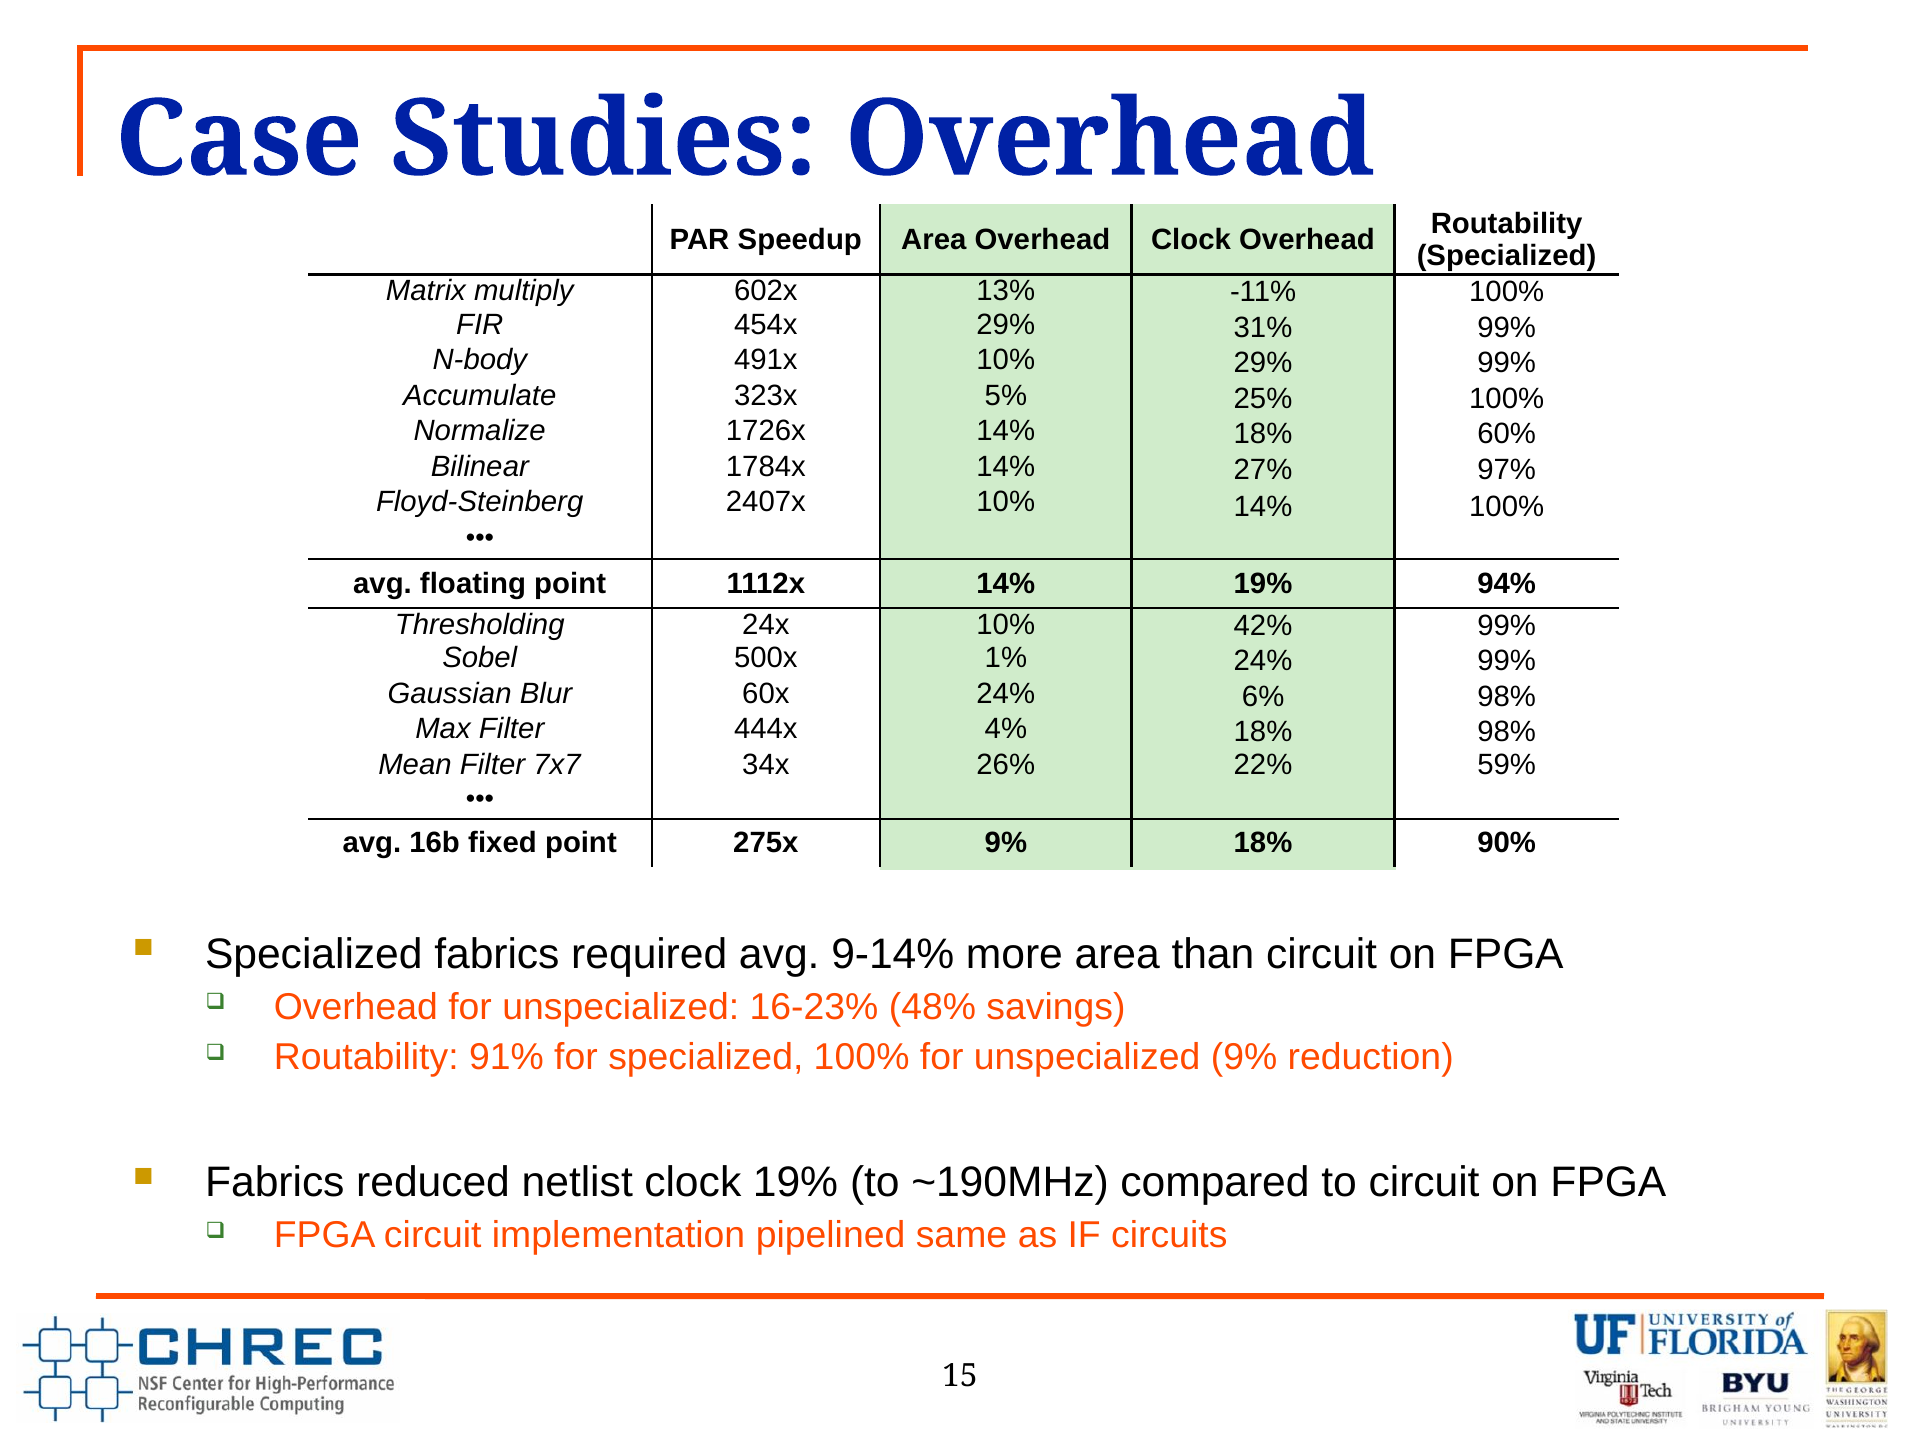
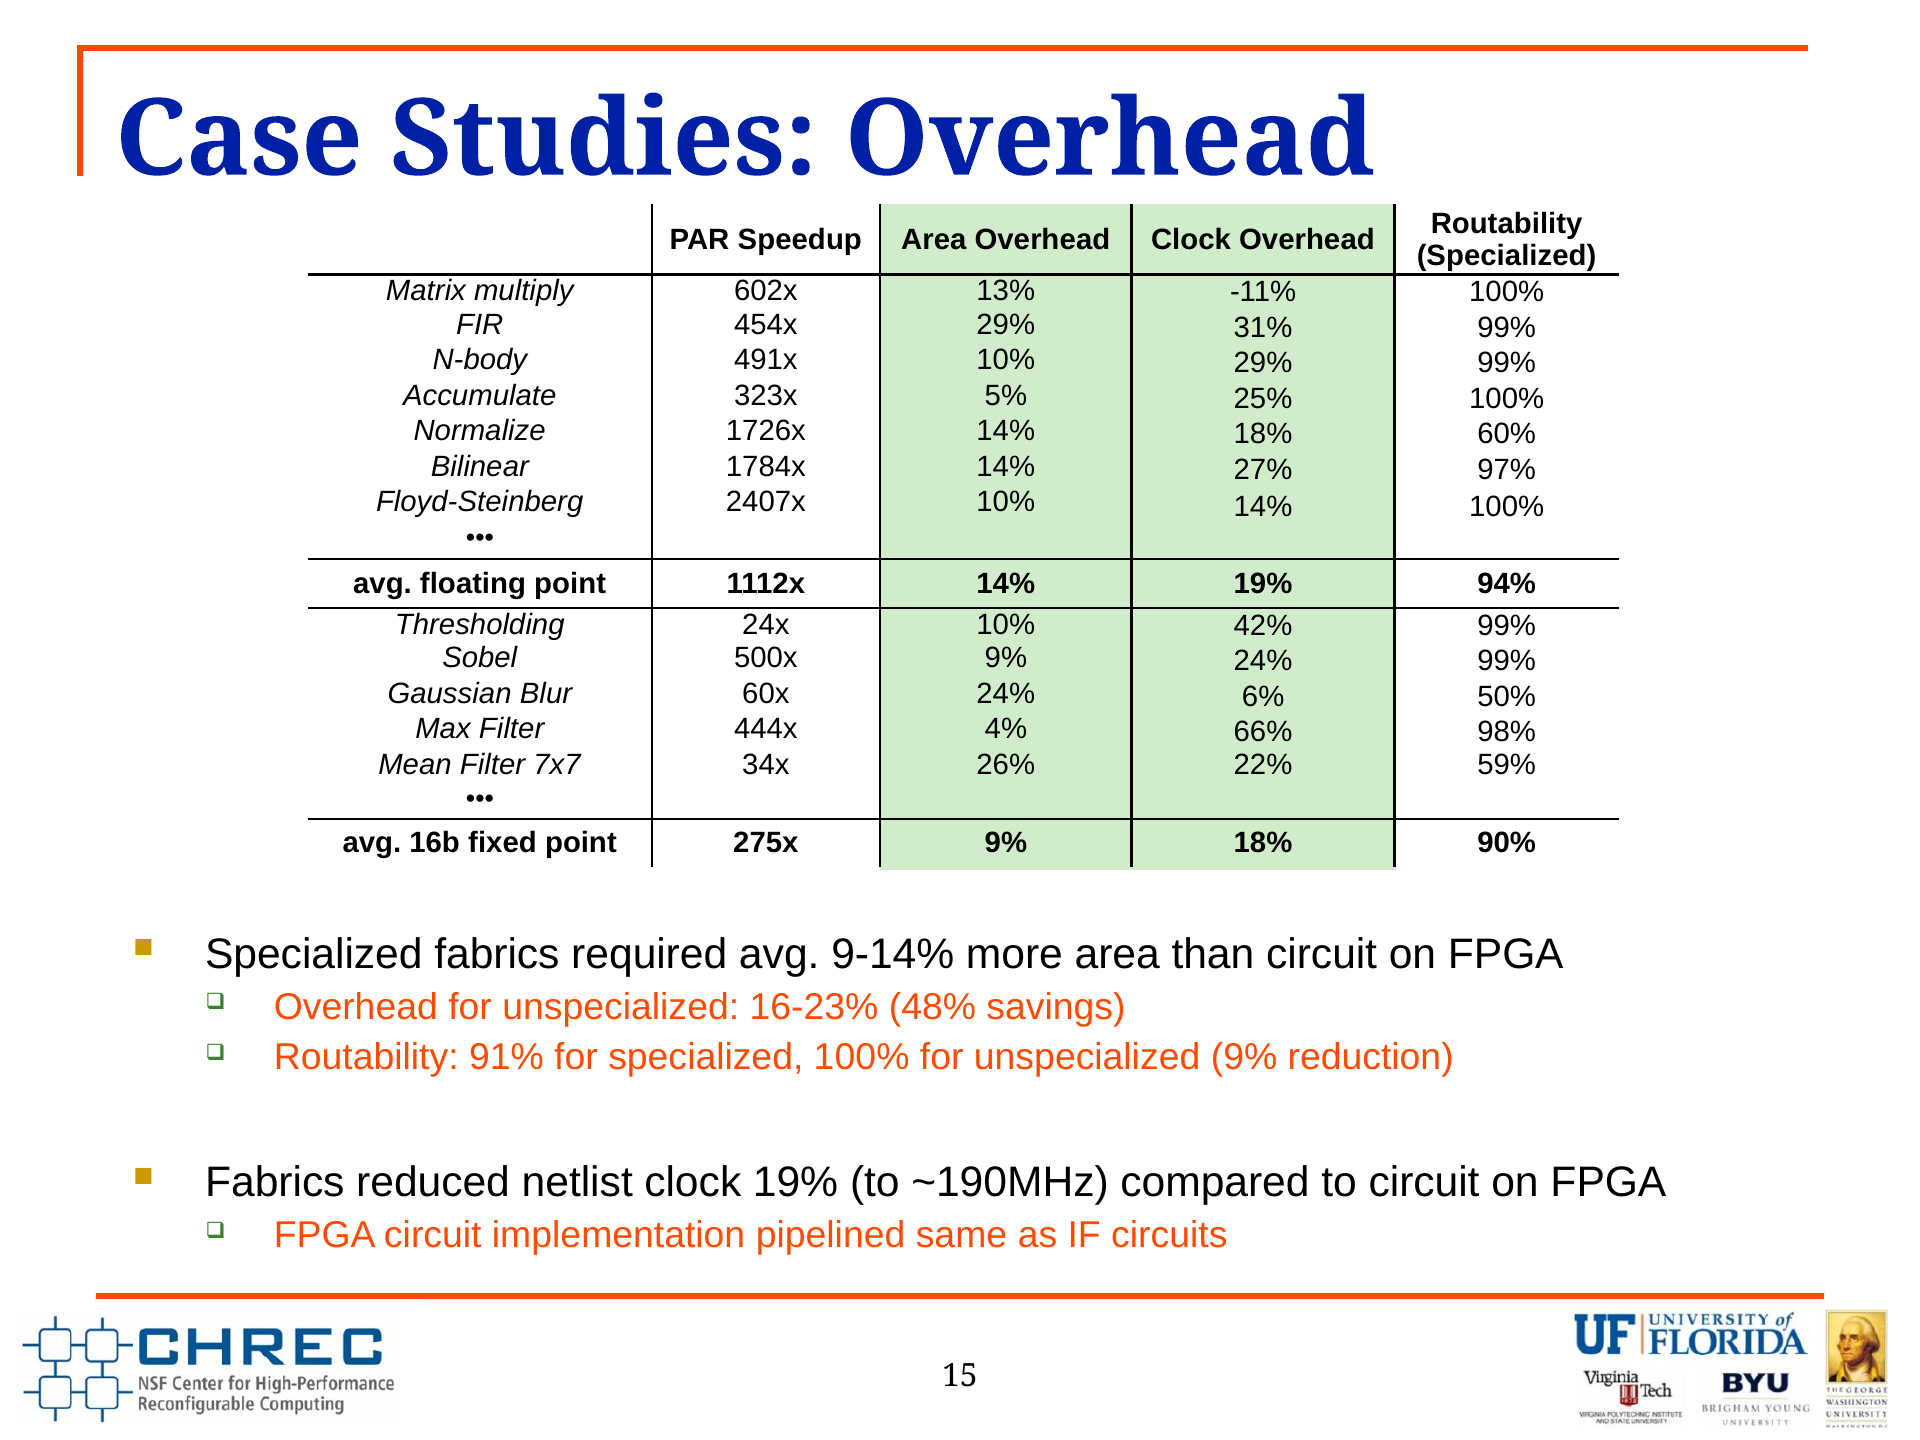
500x 1%: 1% -> 9% (1006, 658)
6% 98%: 98% -> 50% (1507, 696)
4% 18%: 18% -> 66% (1263, 732)
